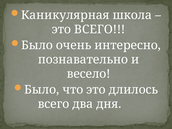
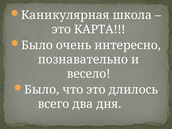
это ВСЕГО: ВСЕГО -> КАРТА (100, 29)
